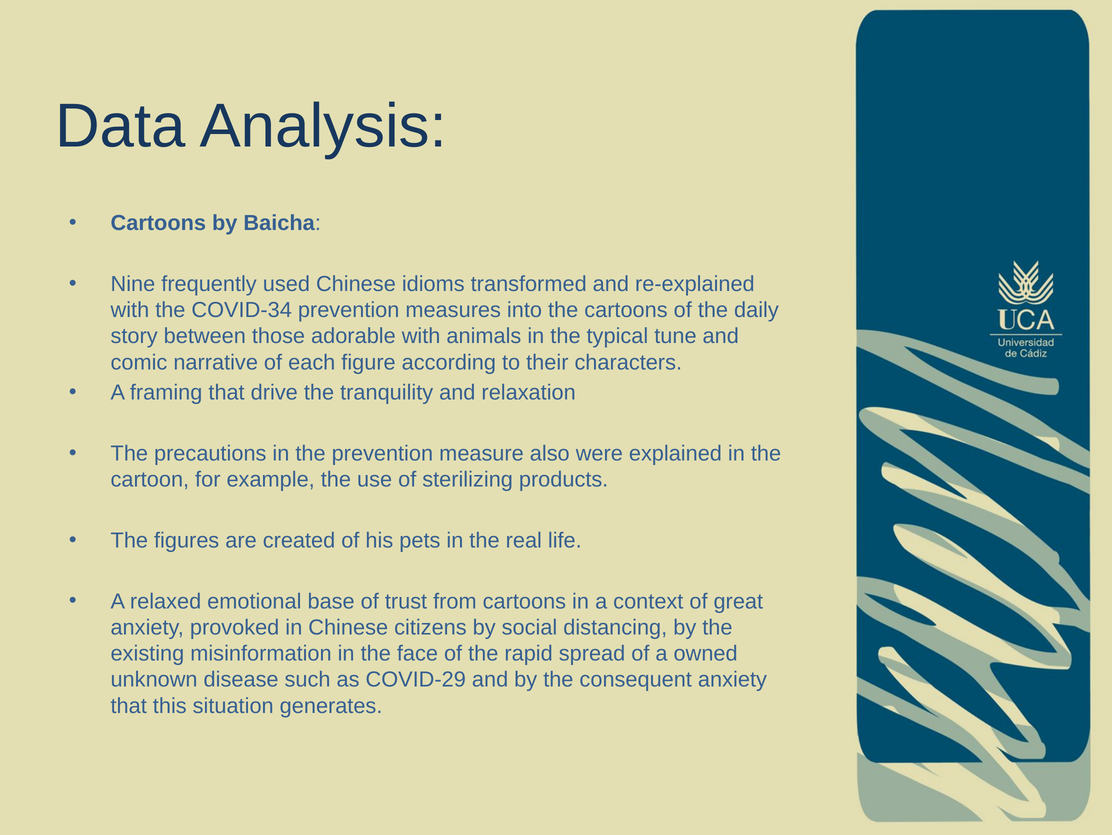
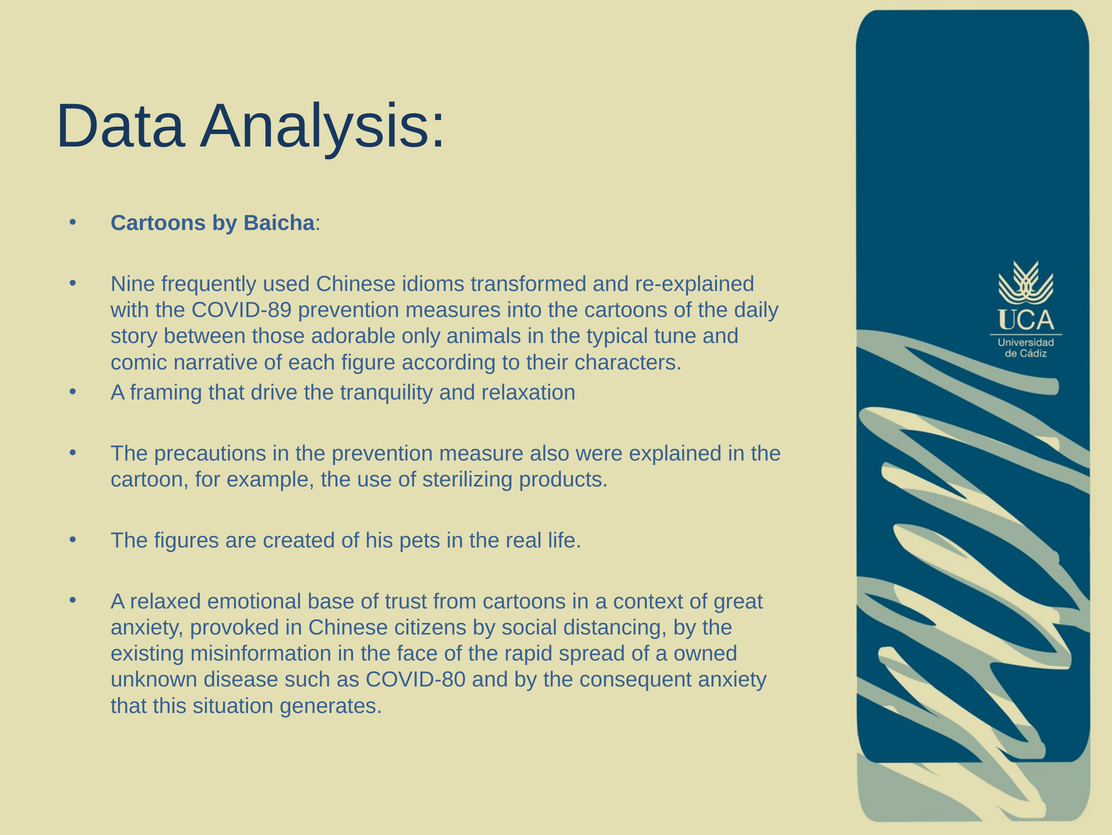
COVID-34: COVID-34 -> COVID-89 (242, 310)
adorable with: with -> only (421, 336)
COVID-29: COVID-29 -> COVID-80 (416, 679)
